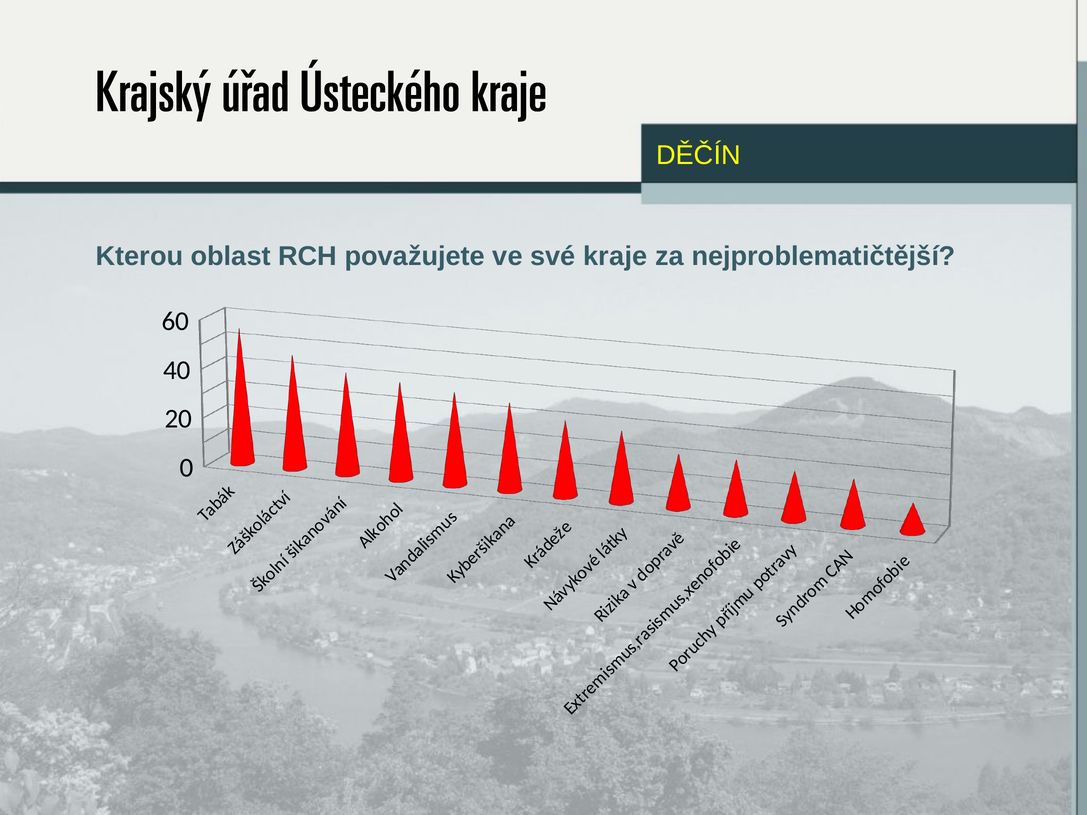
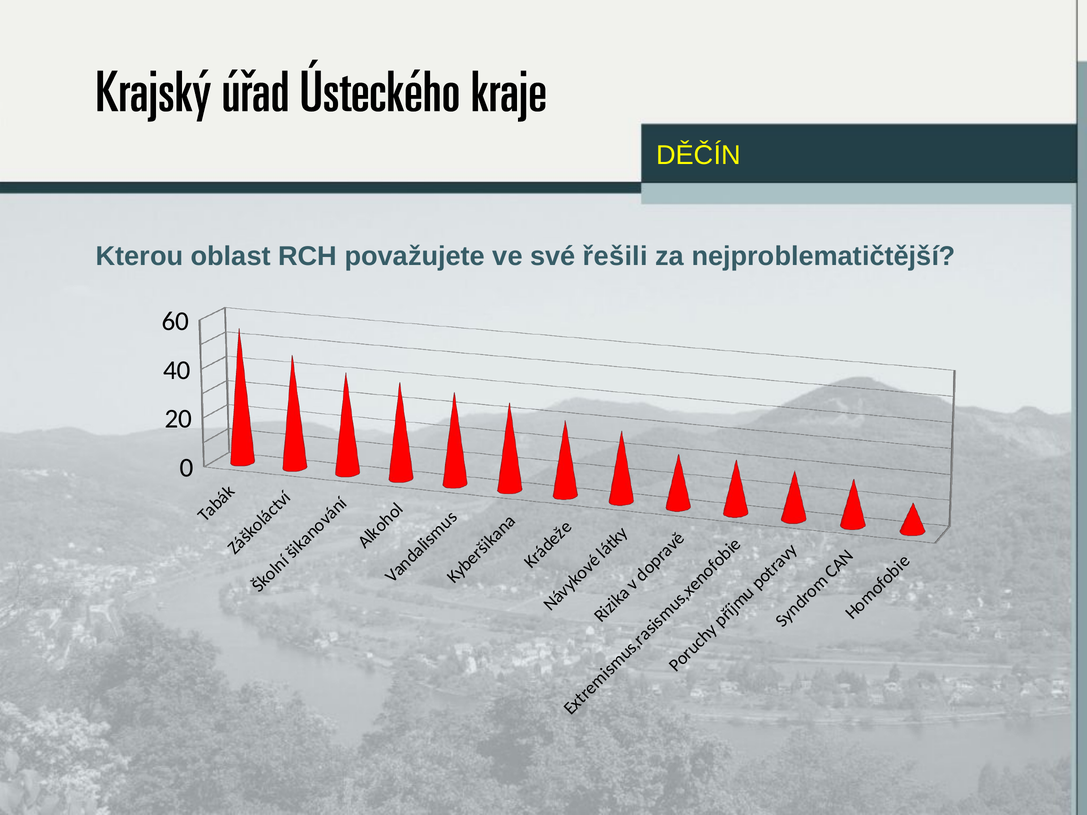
kraje: kraje -> řešili (615, 256)
